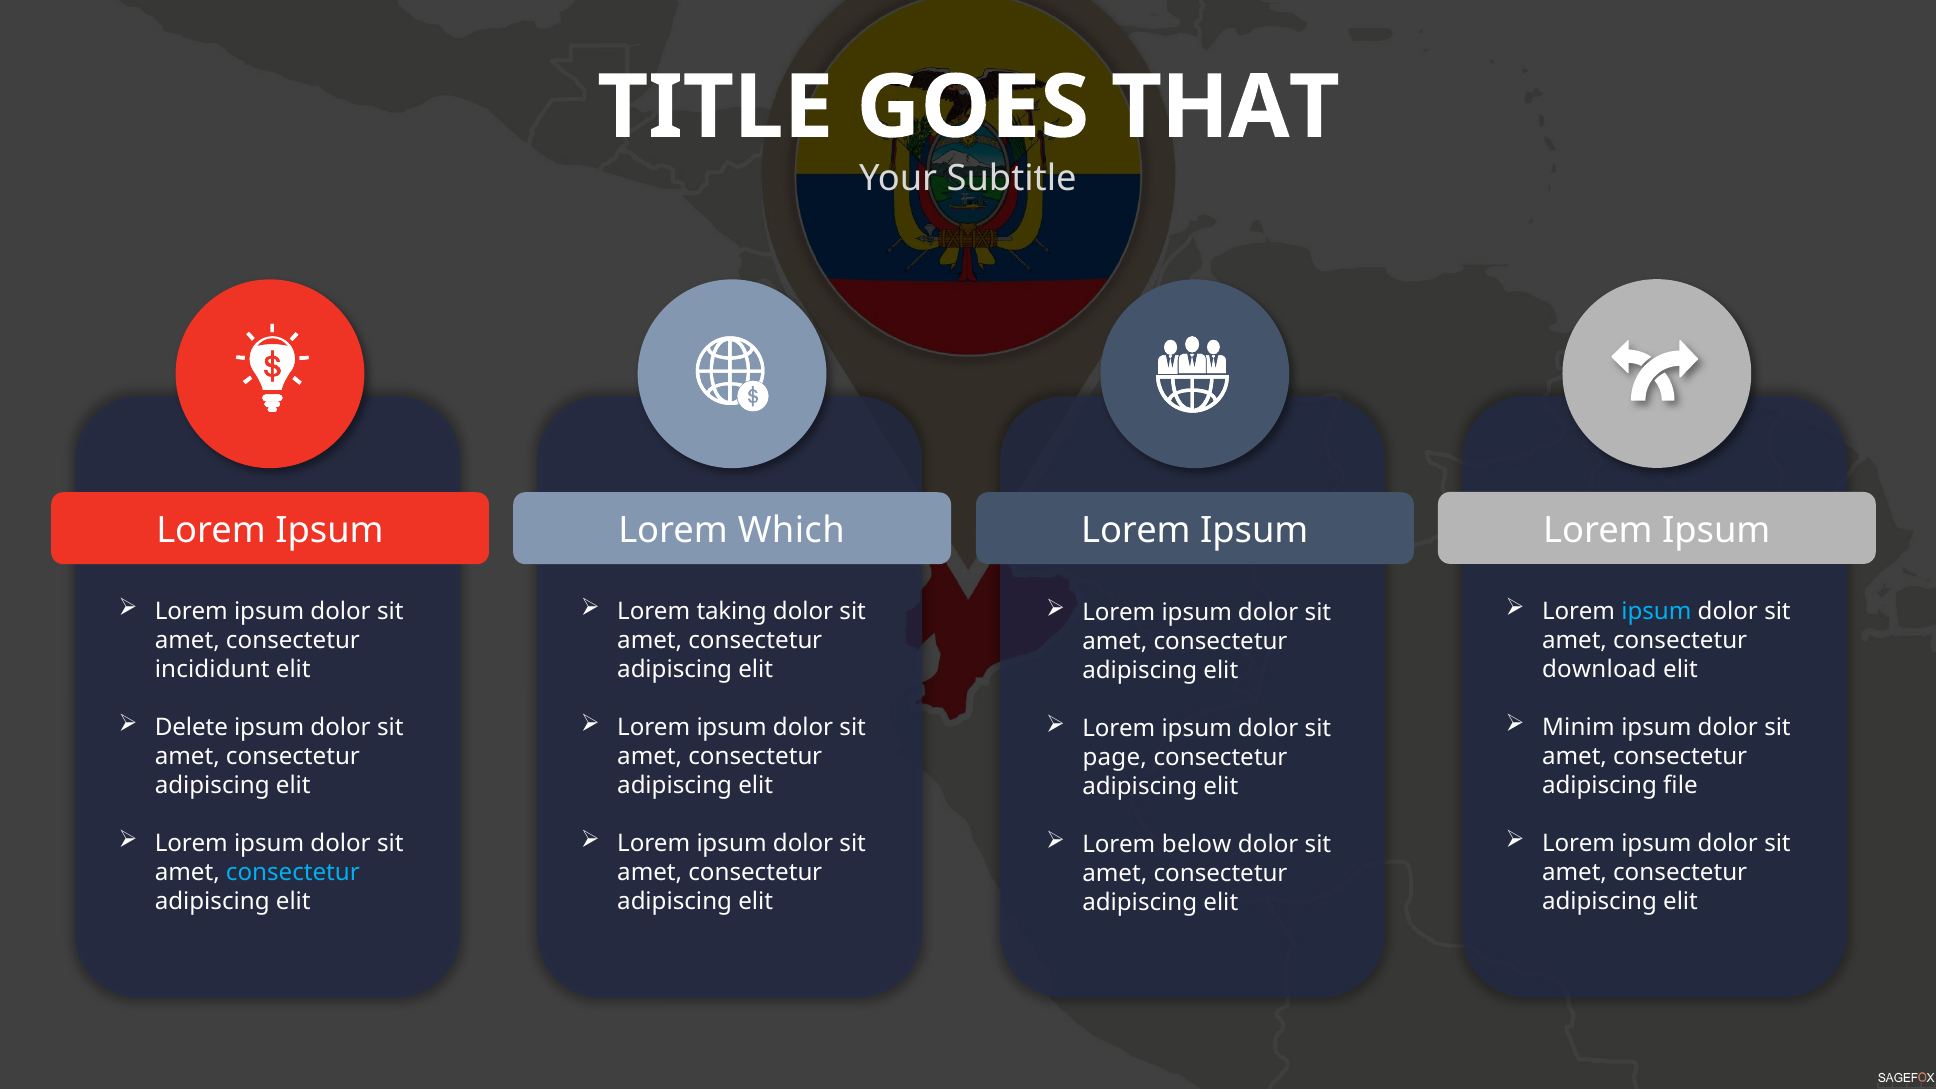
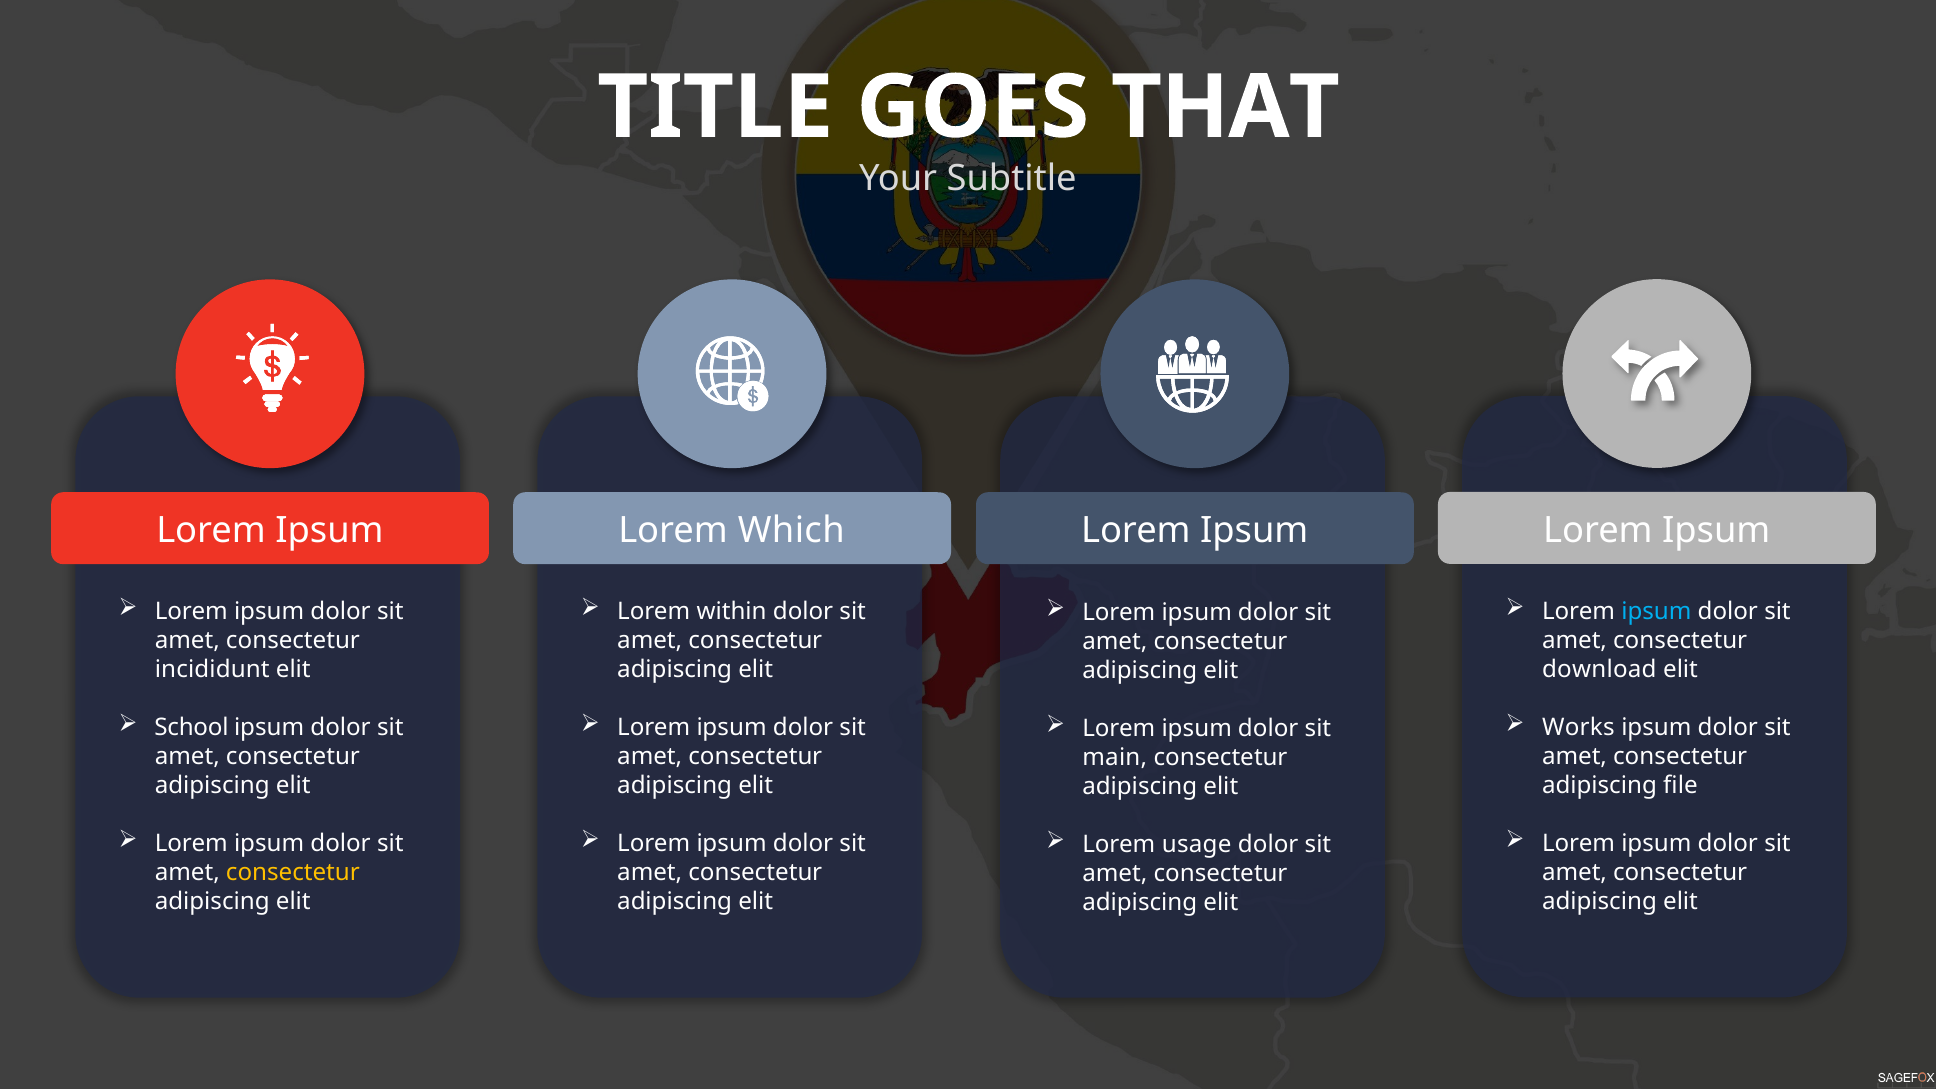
taking: taking -> within (732, 612)
Delete: Delete -> School (191, 728)
Minim: Minim -> Works (1578, 728)
page: page -> main (1115, 758)
below: below -> usage (1197, 845)
consectetur colour: light blue -> yellow (293, 873)
